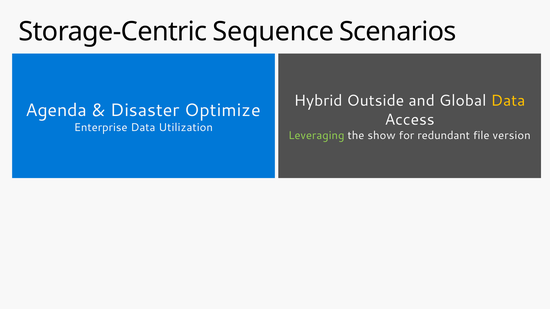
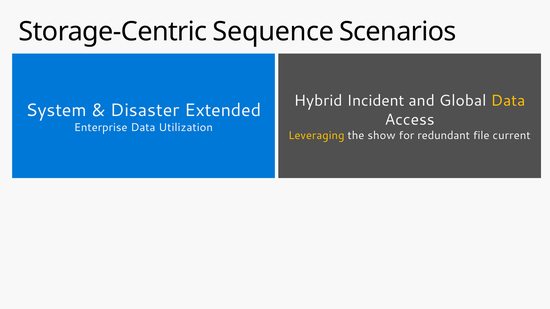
Outside: Outside -> Incident (376, 101)
Agenda: Agenda -> System (56, 110)
Optimize: Optimize -> Extended (223, 110)
Leveraging colour: light green -> yellow (316, 136)
version: version -> current (512, 136)
